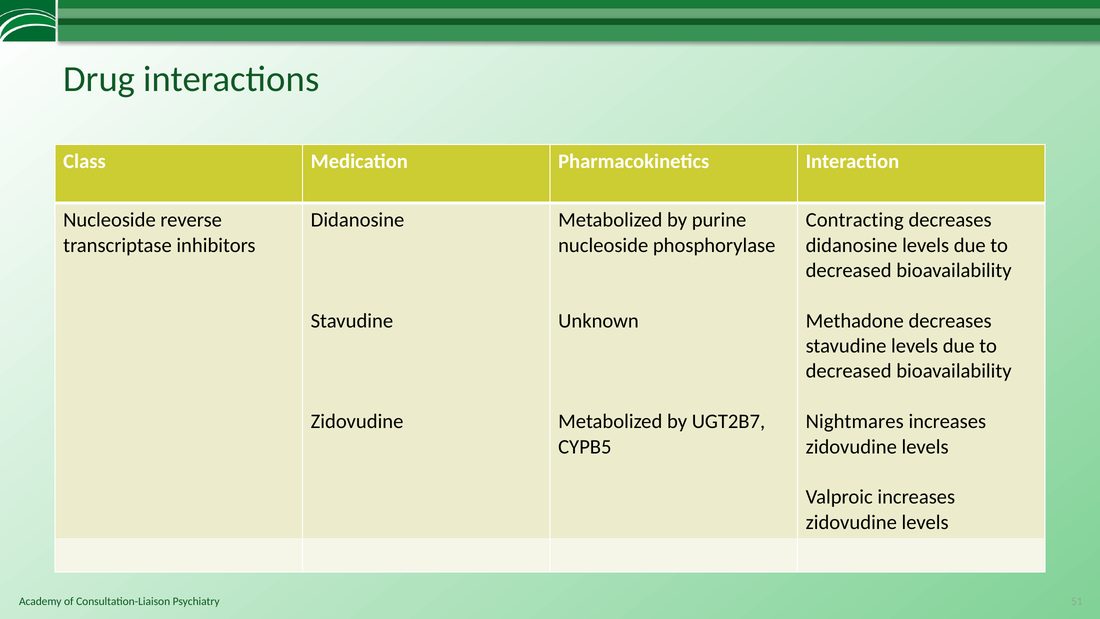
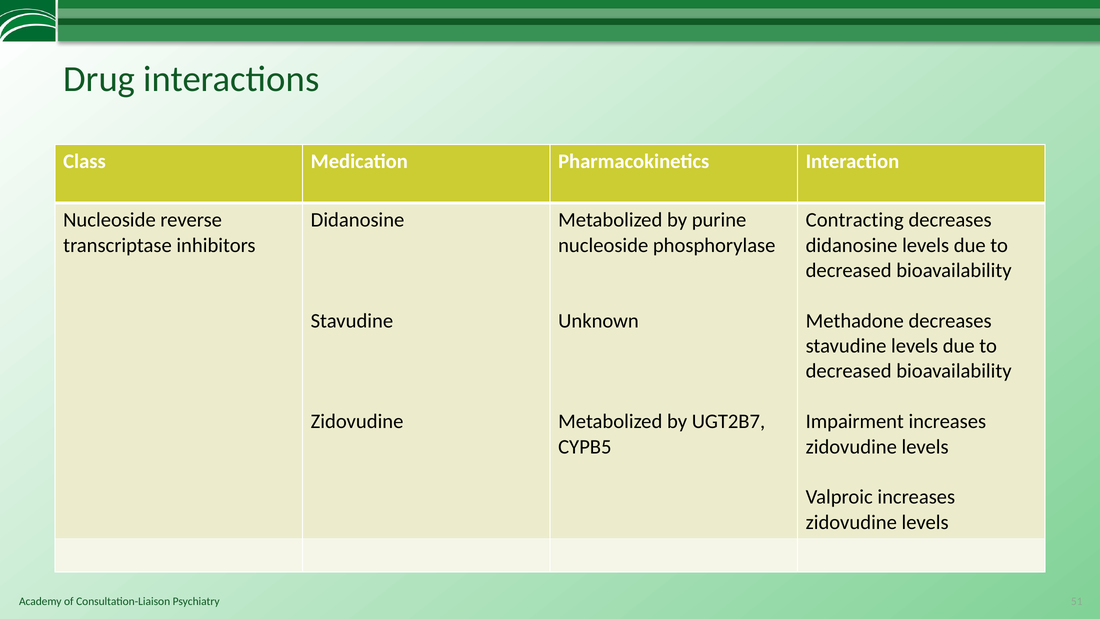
Nightmares: Nightmares -> Impairment (855, 421)
